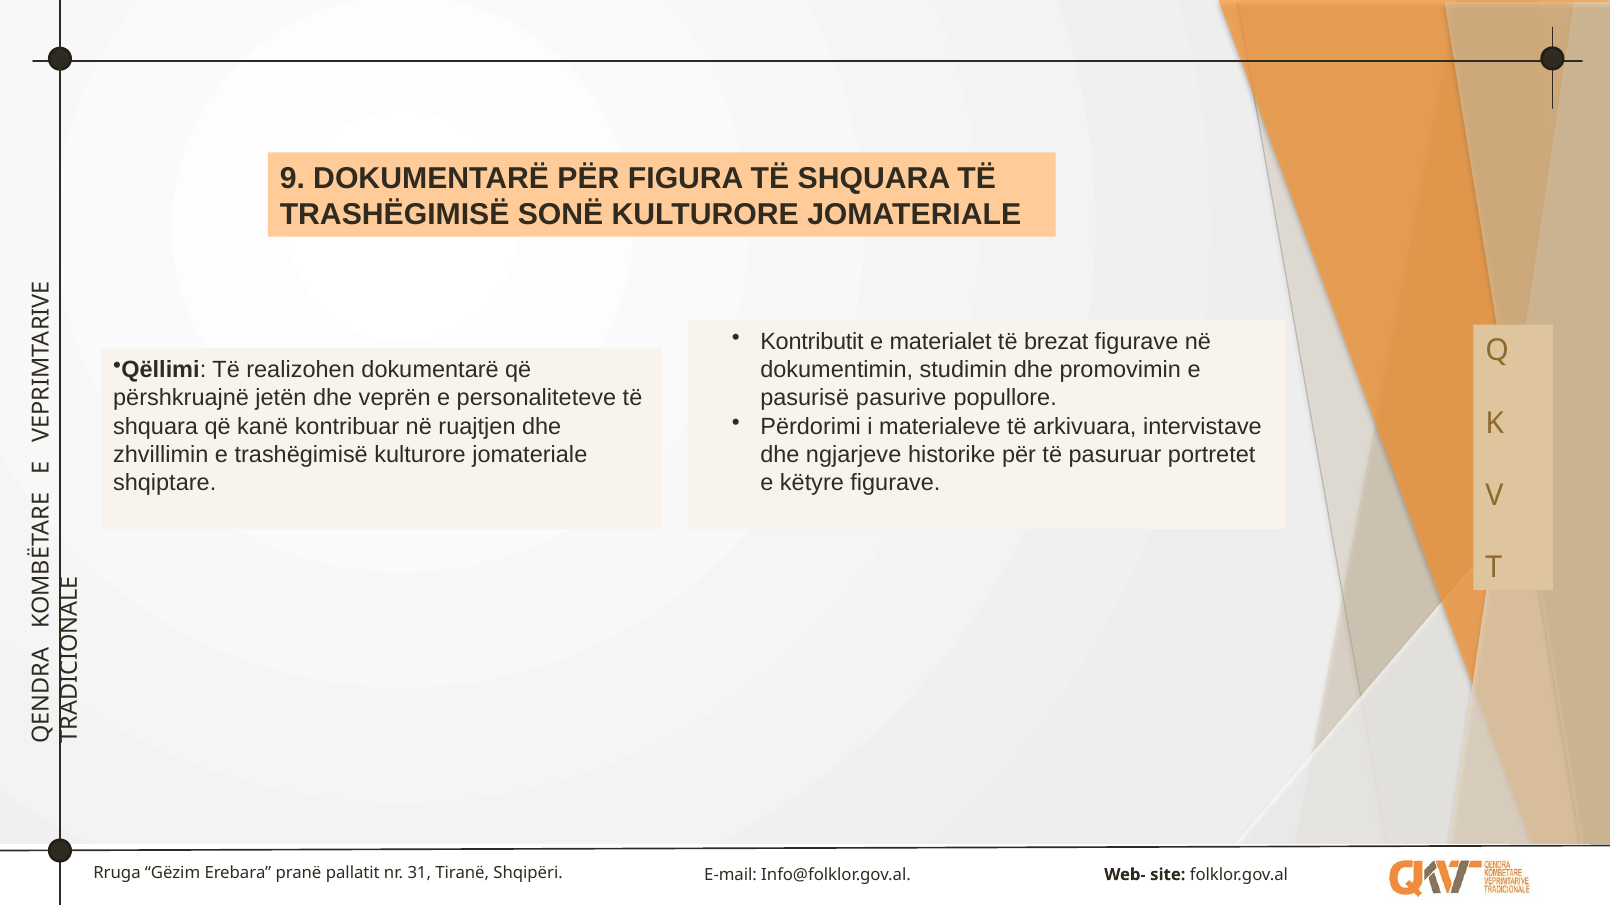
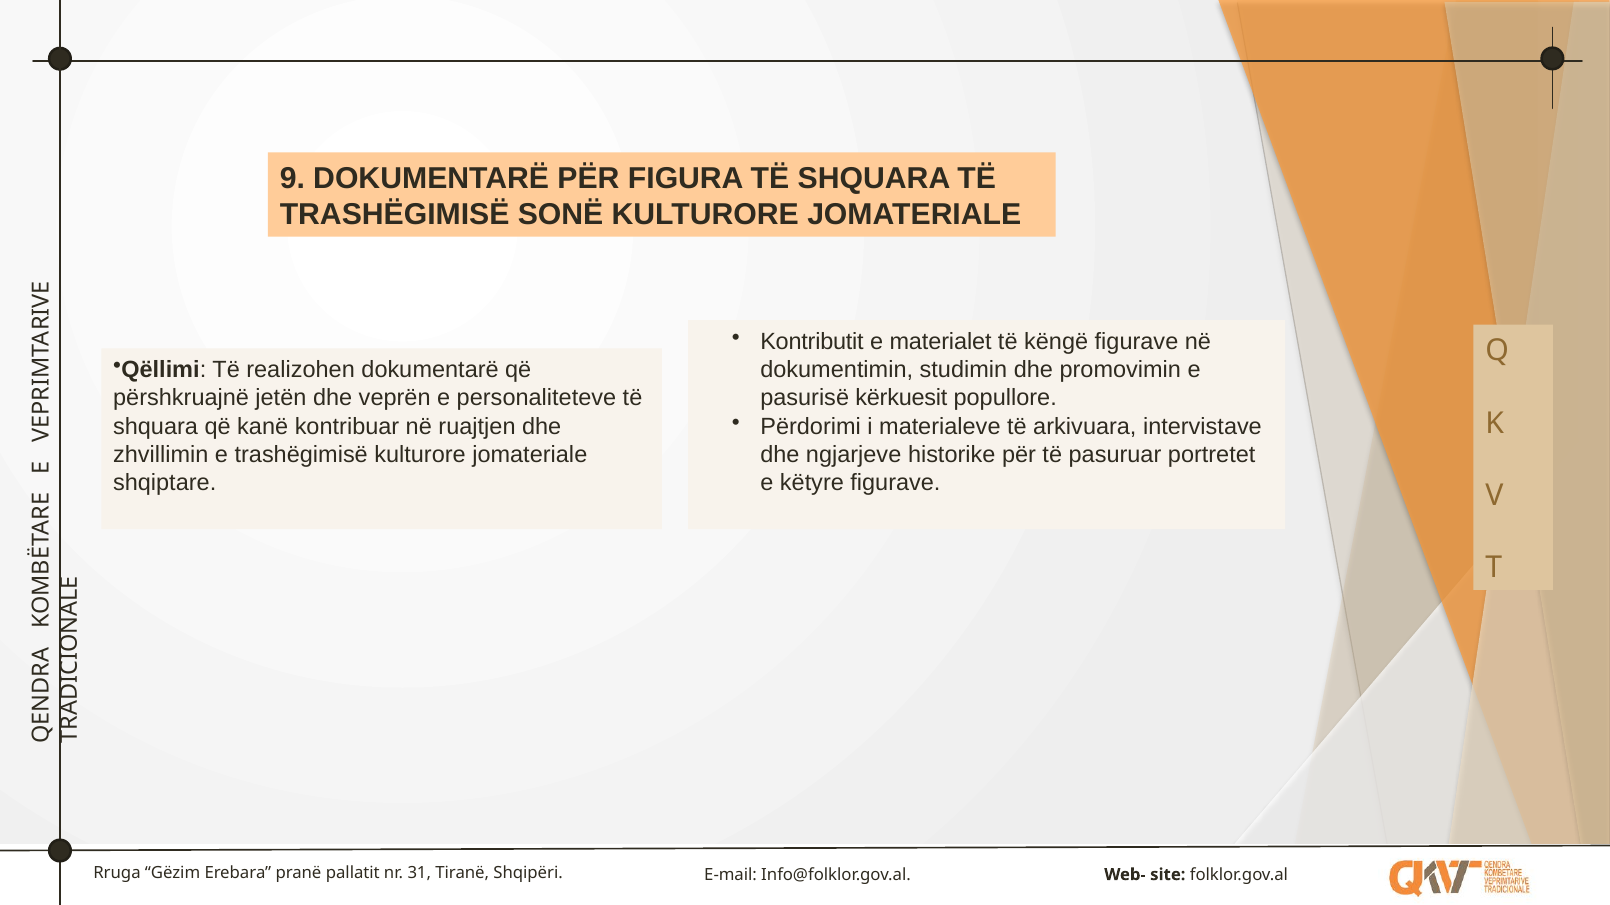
brezat: brezat -> këngë (1056, 342)
pasurive: pasurive -> kërkuesit (901, 398)
